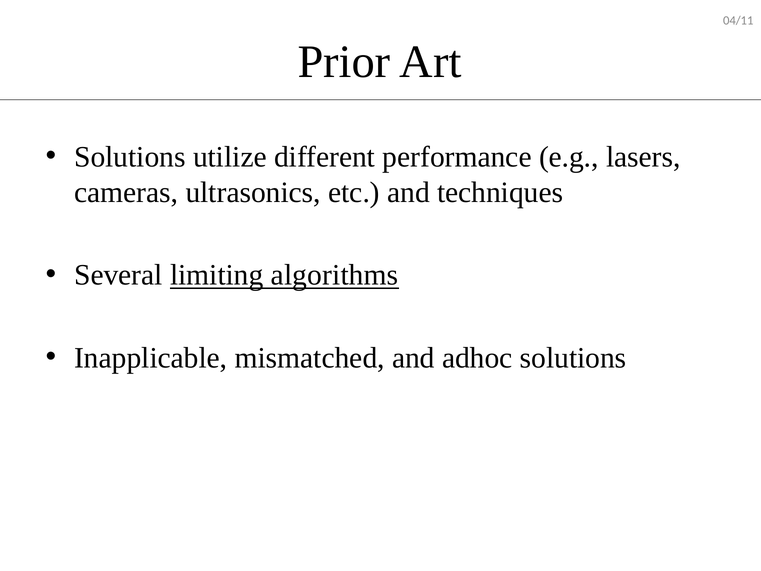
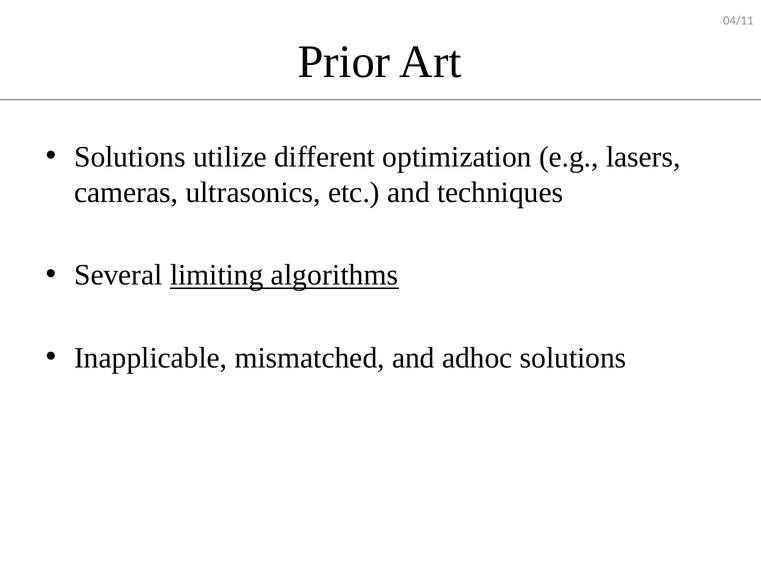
performance: performance -> optimization (457, 157)
